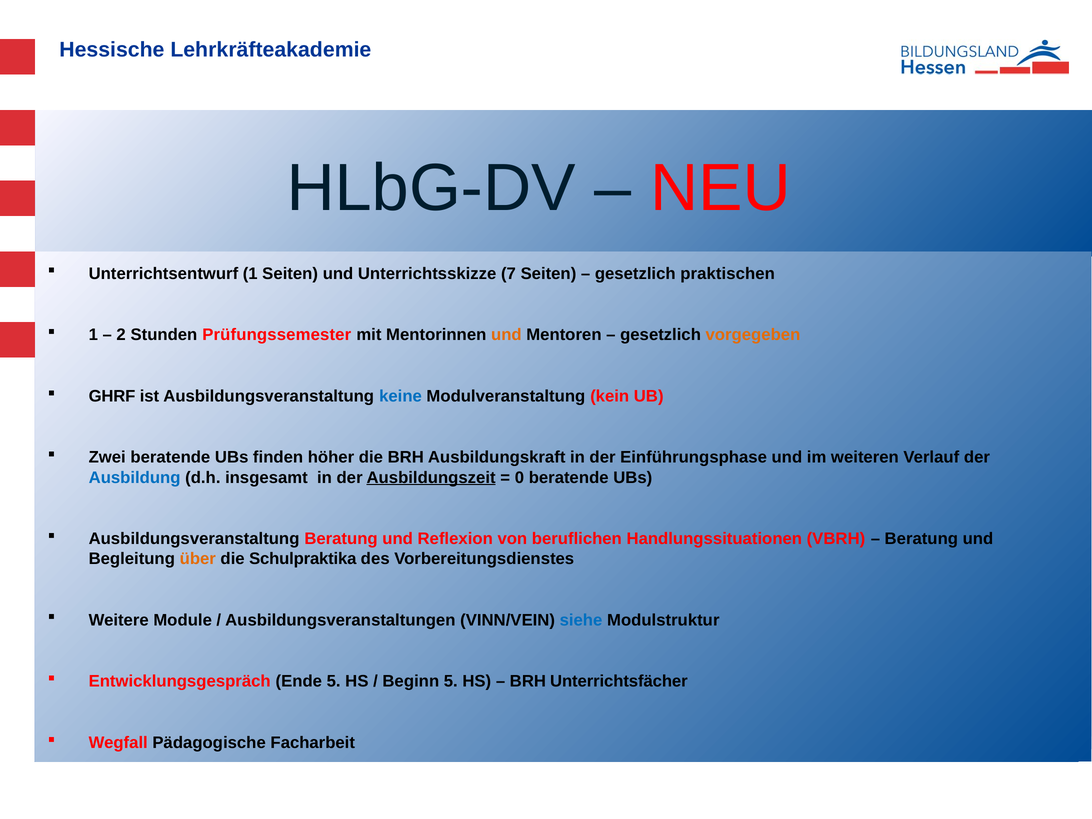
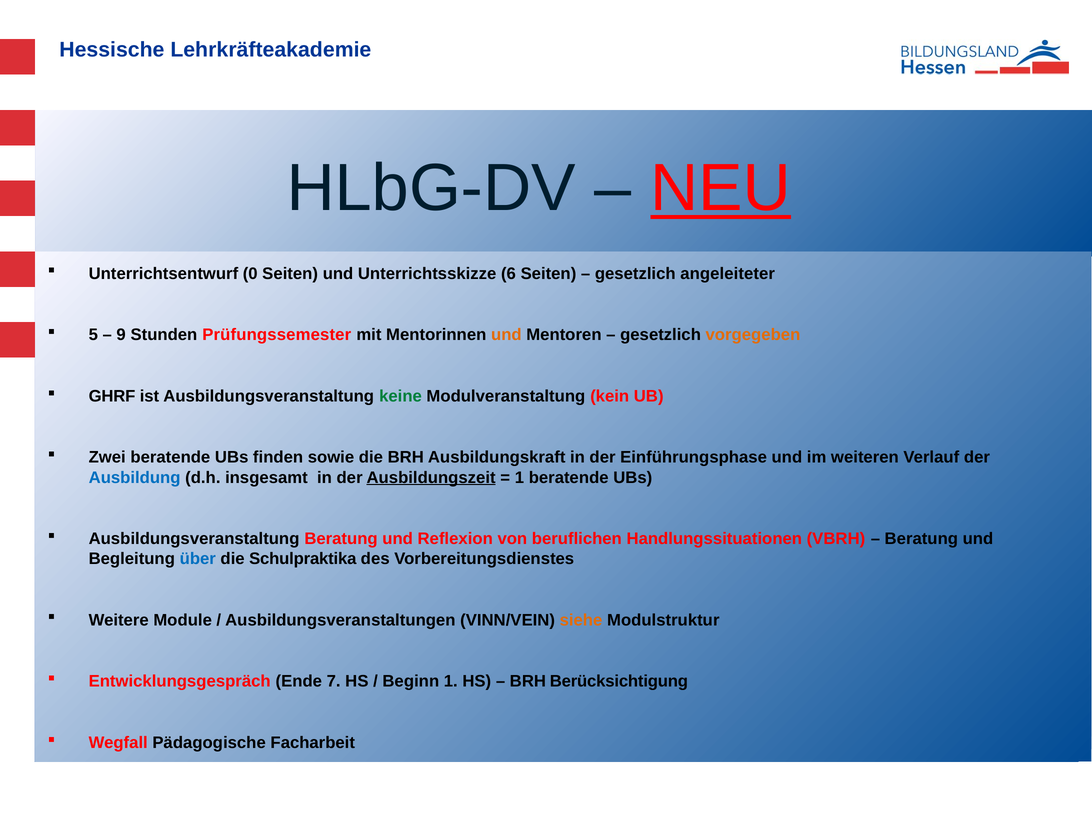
NEU underline: none -> present (721, 188)
Unterrichtsentwurf 1: 1 -> 0 (250, 274)
7: 7 -> 6 (508, 274)
praktischen: praktischen -> angeleiteter (728, 274)
1: 1 -> 5 (93, 335)
2: 2 -> 9 (121, 335)
keine colour: blue -> green (400, 396)
höher: höher -> sowie (331, 457)
0: 0 -> 1 (519, 478)
über colour: orange -> blue (198, 559)
siehe colour: blue -> orange (581, 620)
Ende 5: 5 -> 7 (334, 681)
Beginn 5: 5 -> 1 (451, 681)
Unterrichtsfächer: Unterrichtsfächer -> Berücksichtigung (619, 681)
